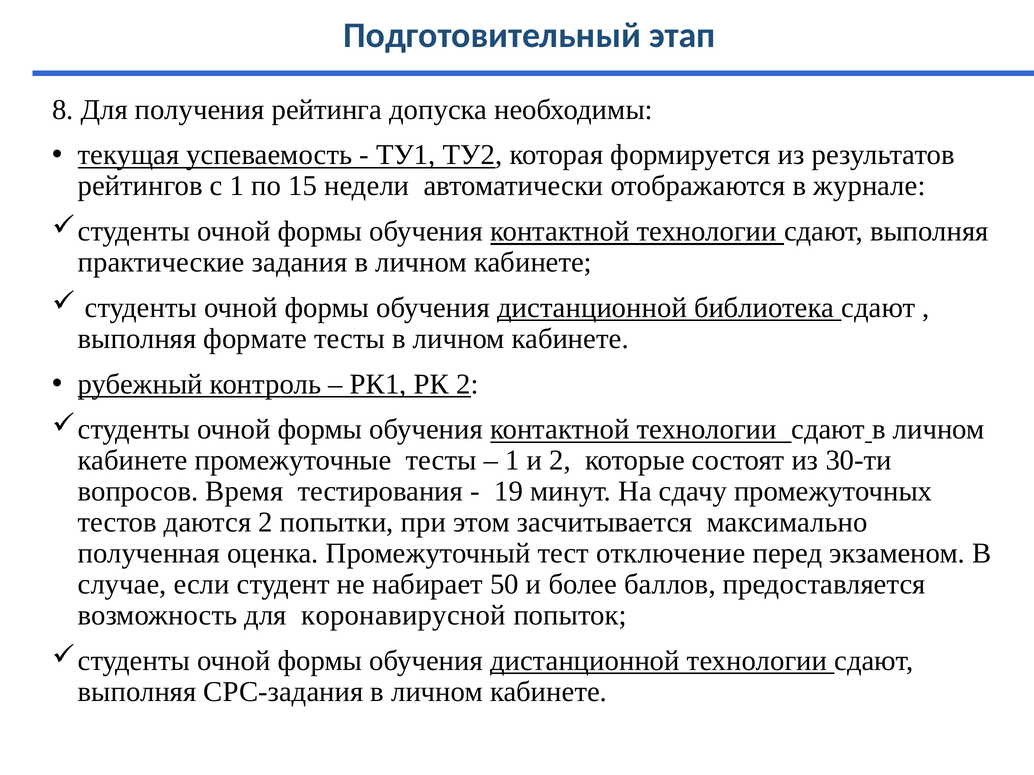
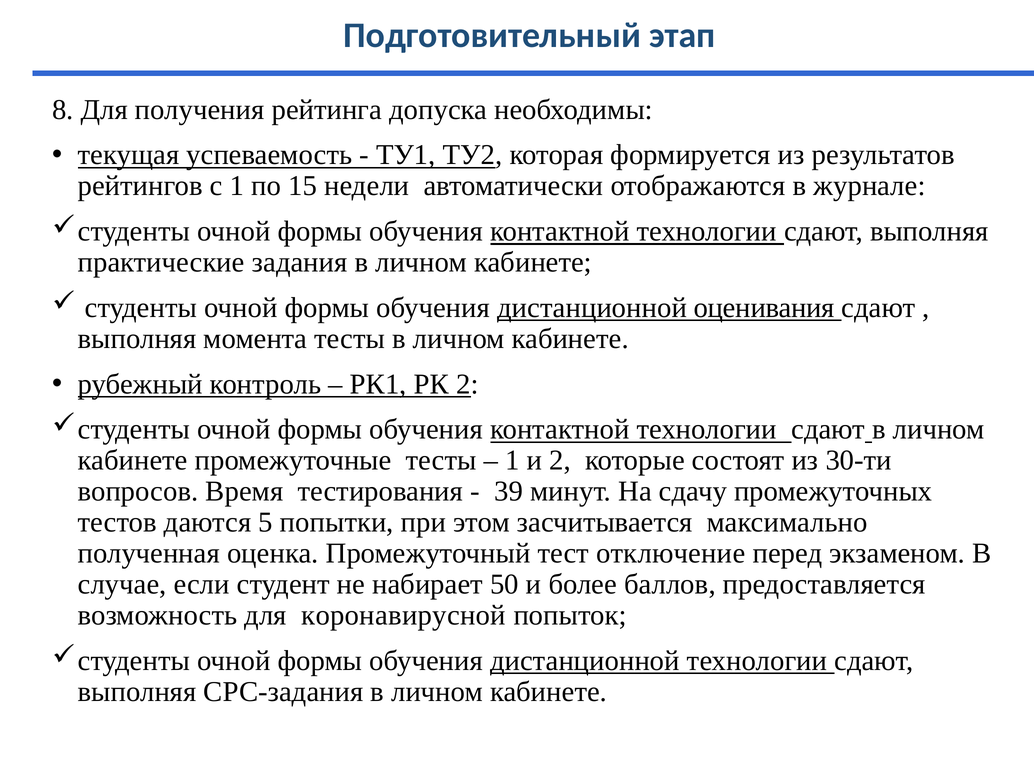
библиотека: библиотека -> оценивания (764, 308)
формате: формате -> момента (255, 339)
19: 19 -> 39 (509, 492)
даются 2: 2 -> 5 (266, 523)
